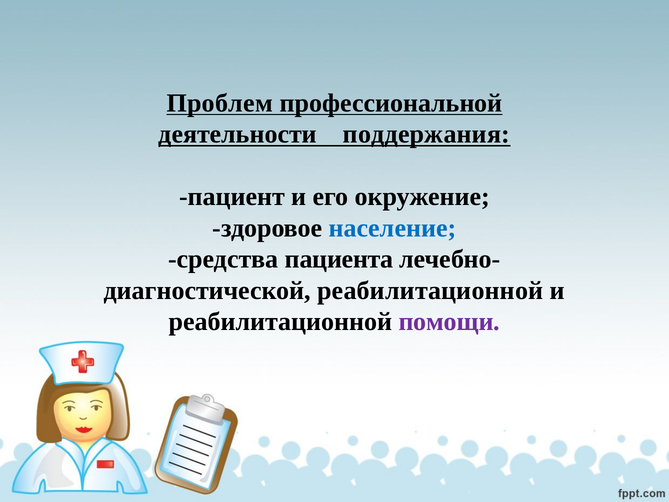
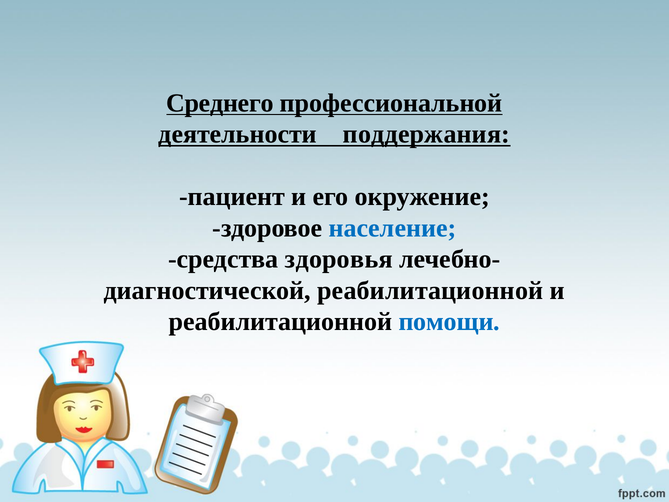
Проблем: Проблем -> Среднего (220, 103)
пациента: пациента -> здоровья (339, 259)
помощи colour: purple -> blue (449, 322)
